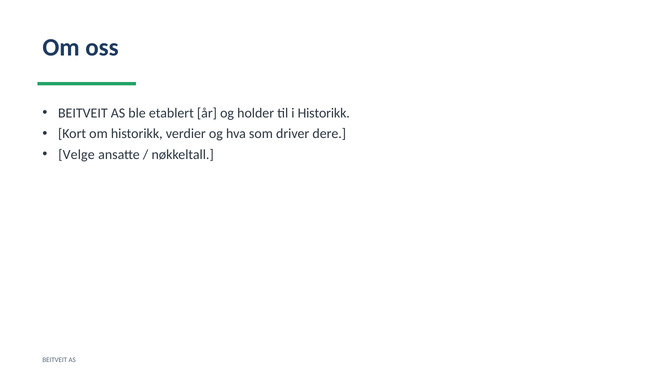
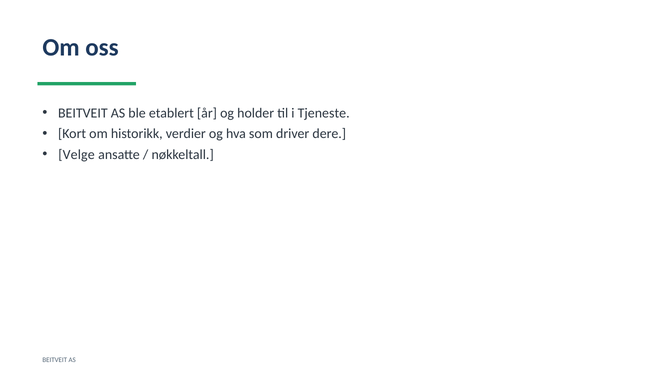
i Historikk: Historikk -> Tjeneste (324, 113)
